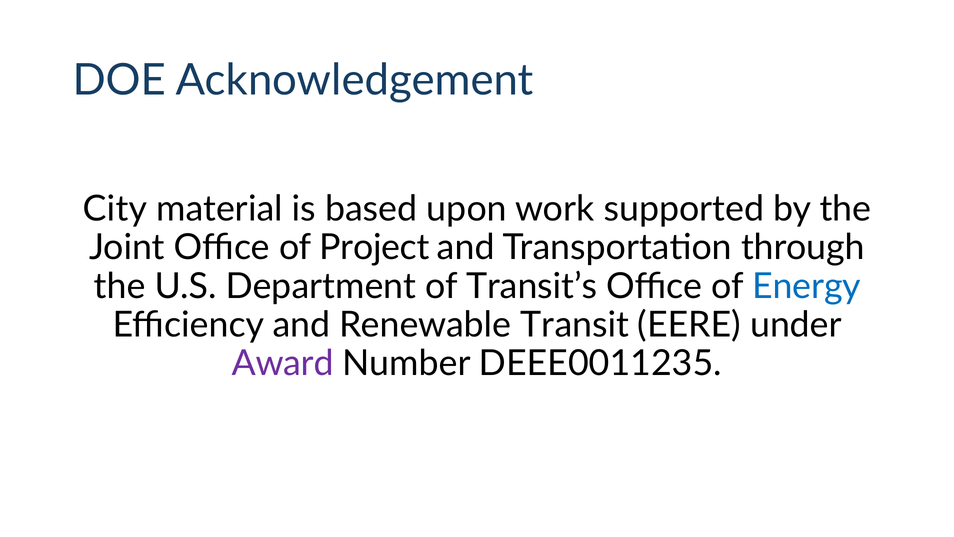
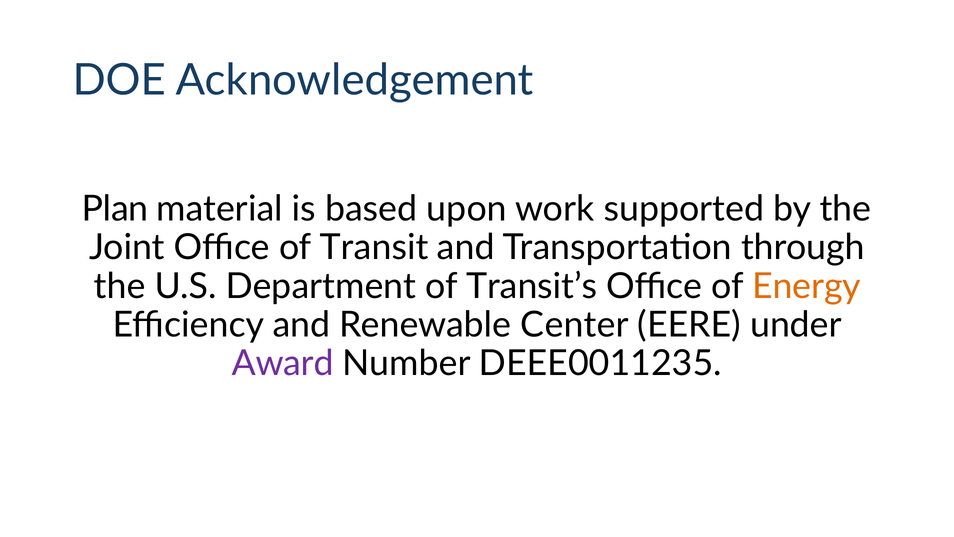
City: City -> Plan (115, 209)
Project: Project -> Transit (374, 247)
Energy colour: blue -> orange (806, 286)
Transit: Transit -> Center (575, 325)
